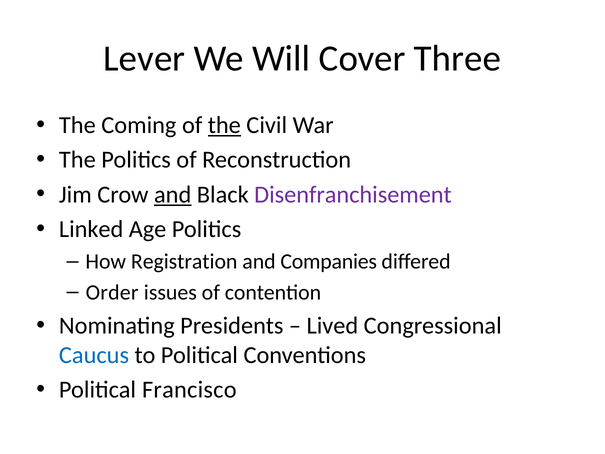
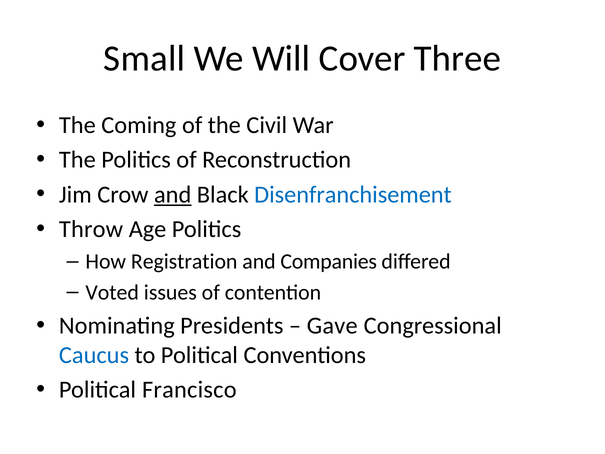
Lever: Lever -> Small (144, 59)
the underline: present -> none (224, 125)
Disenfranchisement colour: purple -> blue (353, 194)
Linked: Linked -> Throw (91, 229)
Order: Order -> Voted (112, 292)
Lived: Lived -> Gave (332, 326)
